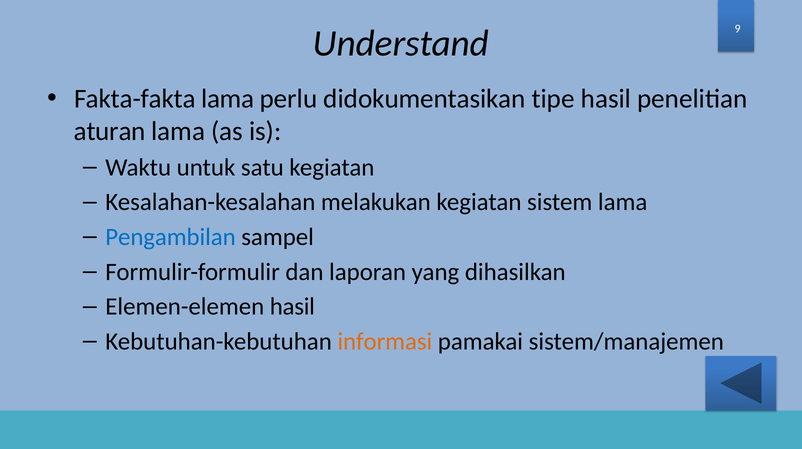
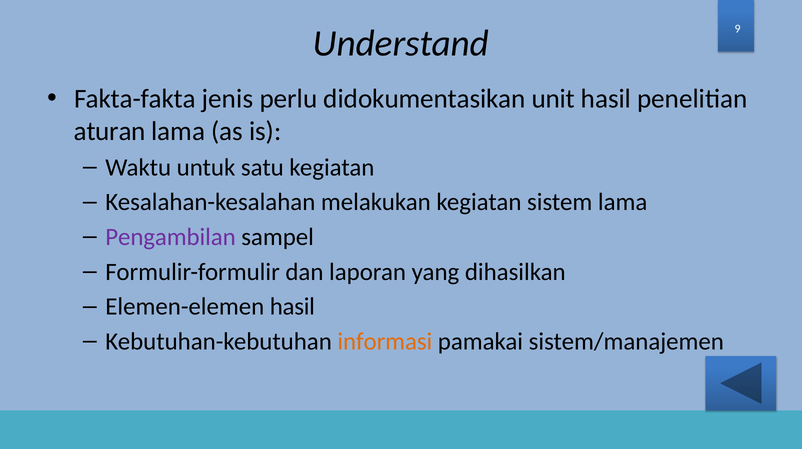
Fakta-fakta lama: lama -> jenis (228, 99)
tipe: tipe -> unit (553, 99)
Pengambilan colour: blue -> purple (171, 237)
